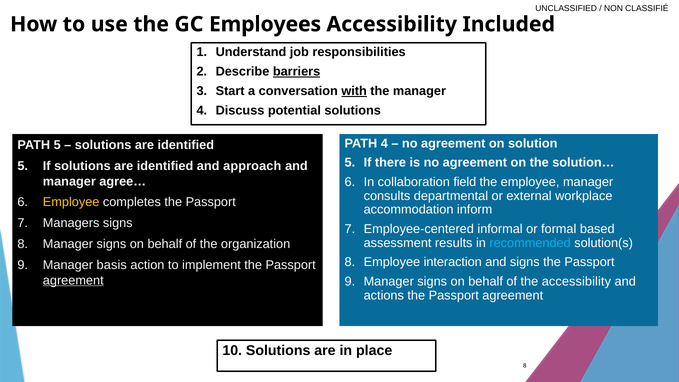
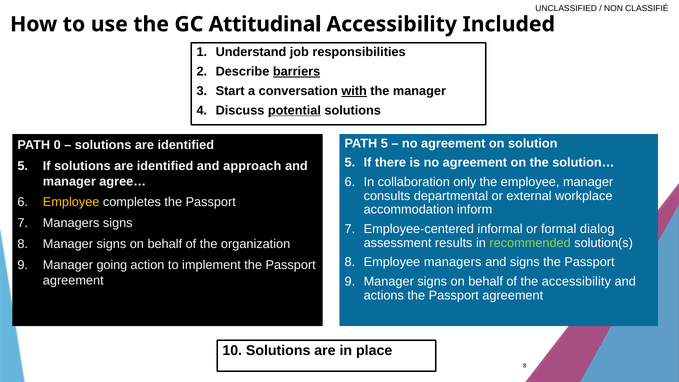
Employees: Employees -> Attitudinal (265, 24)
potential underline: none -> present (294, 110)
PATH 4: 4 -> 5 (384, 143)
PATH 5: 5 -> 0 (57, 145)
field: field -> only (465, 182)
based: based -> dialog (597, 229)
recommended colour: light blue -> light green (530, 243)
Employee interaction: interaction -> managers (453, 262)
basis: basis -> going (112, 265)
agreement underline: present -> none (73, 280)
